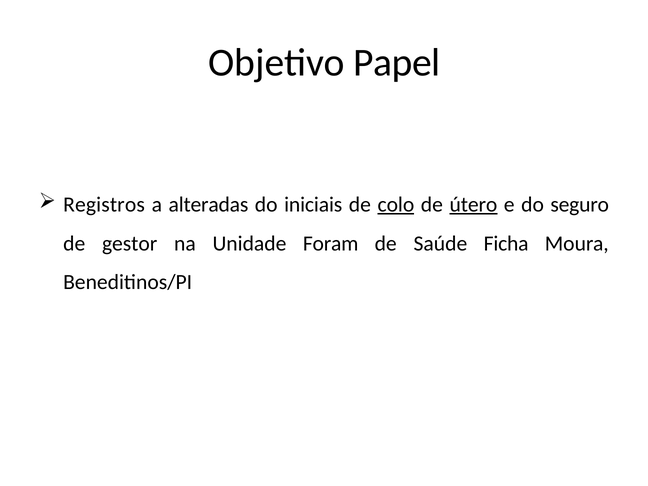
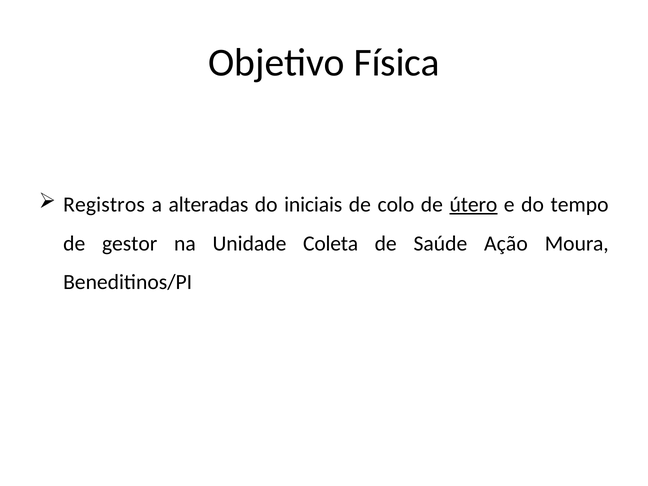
Papel: Papel -> Física (397, 63)
colo underline: present -> none (396, 205)
seguro: seguro -> tempo (580, 205)
Foram: Foram -> Coleta (331, 243)
Ficha: Ficha -> Ação (506, 243)
